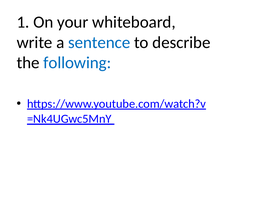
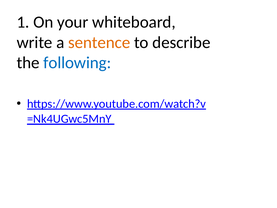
sentence colour: blue -> orange (99, 42)
